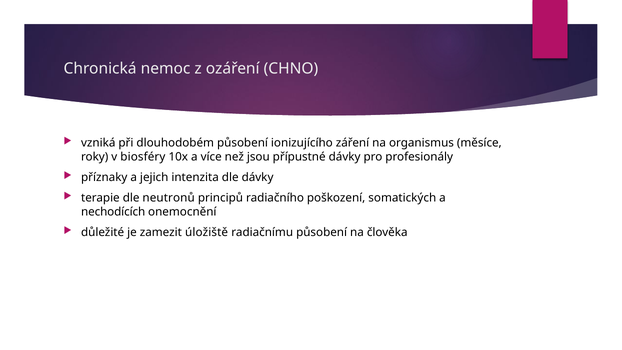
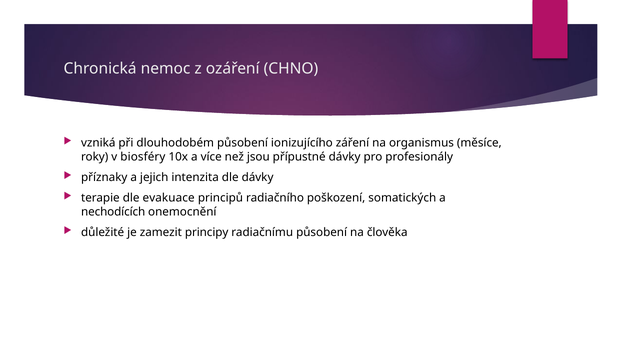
neutronů: neutronů -> evakuace (169, 198)
úložiště: úložiště -> principy (207, 232)
